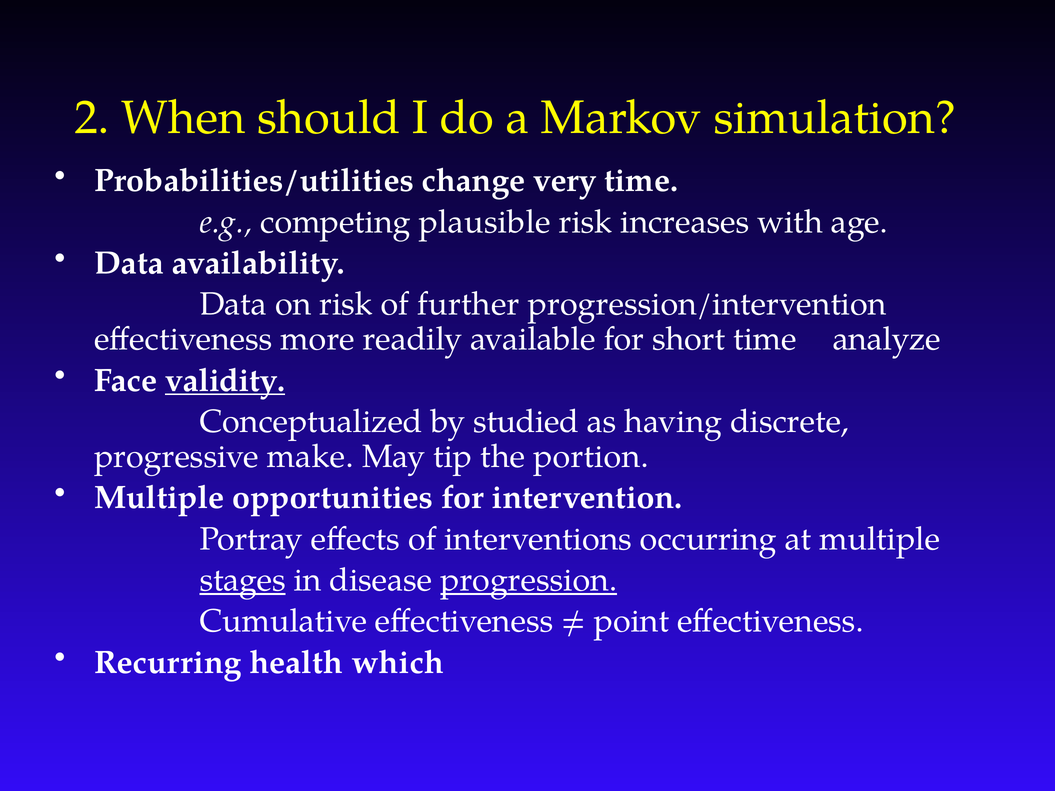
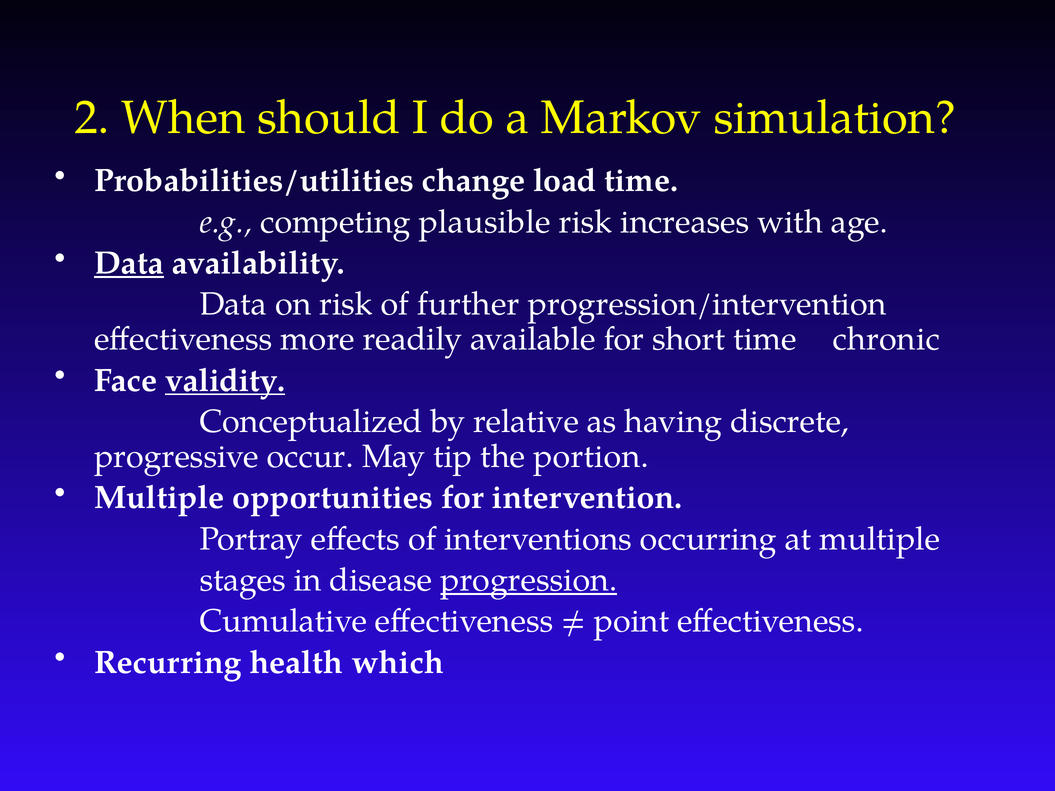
very: very -> load (565, 181)
Data underline: none -> present (129, 263)
analyze: analyze -> chronic (886, 339)
studied: studied -> relative (526, 422)
make: make -> occur (310, 457)
stages underline: present -> none (243, 580)
